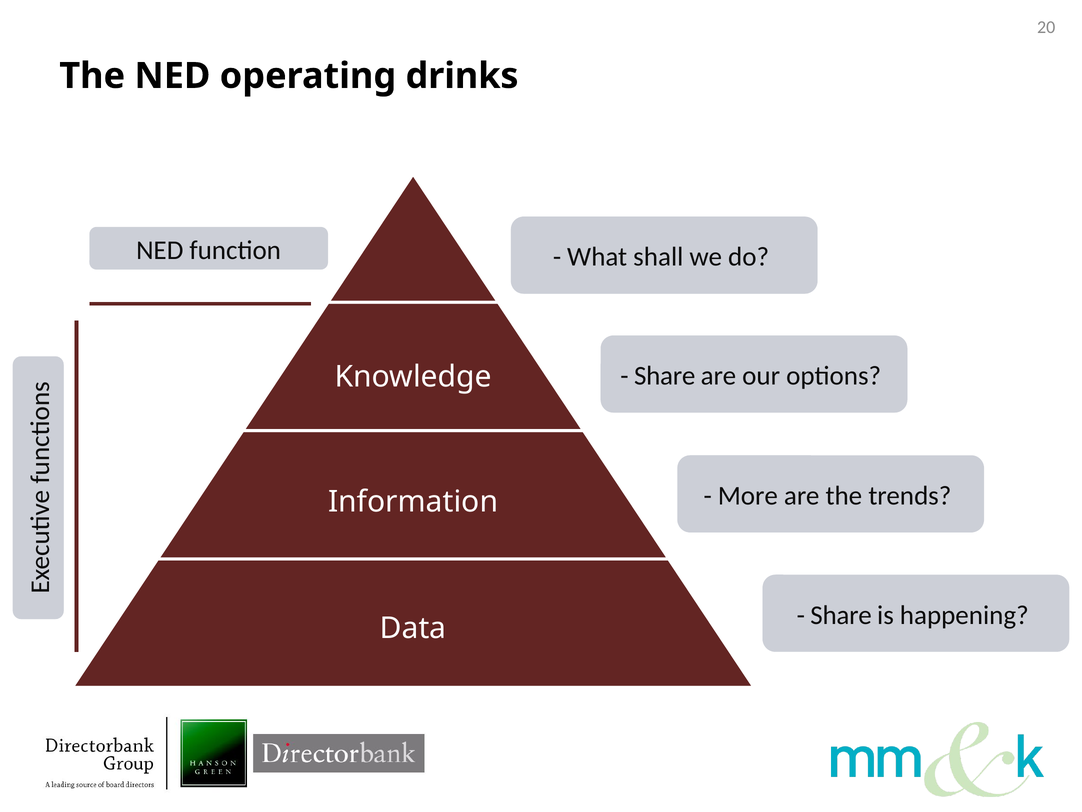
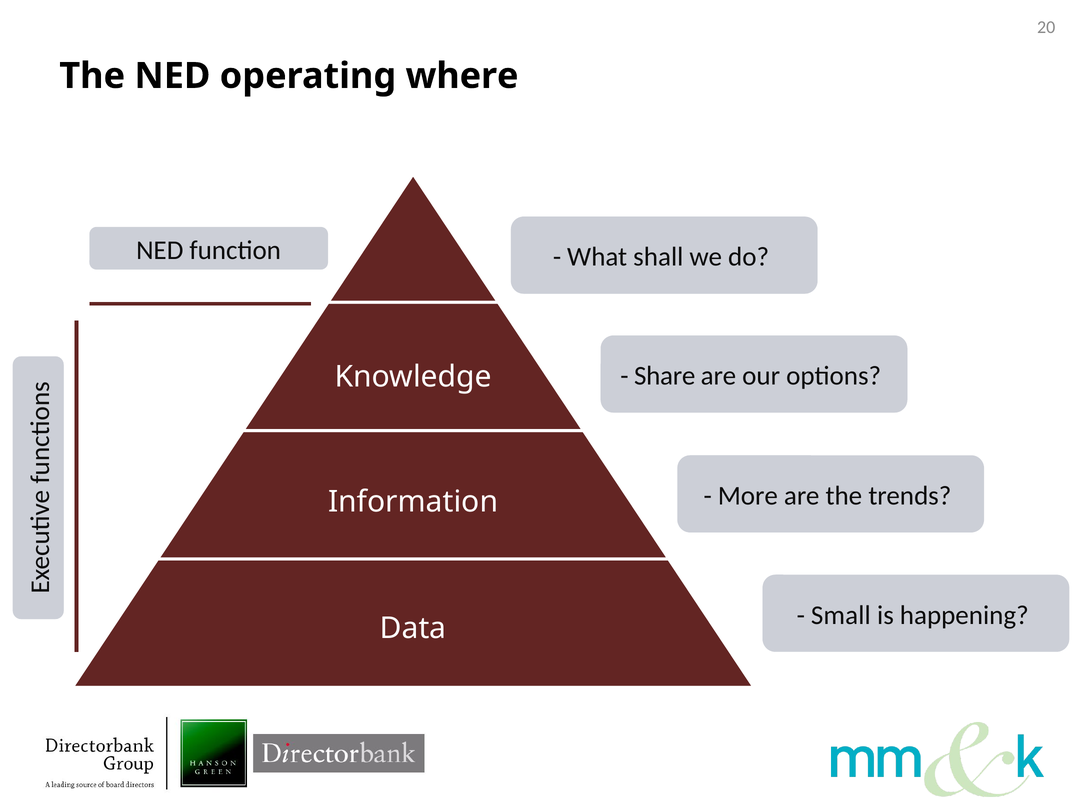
drinks: drinks -> where (462, 76)
Share: Share -> Small (841, 615)
